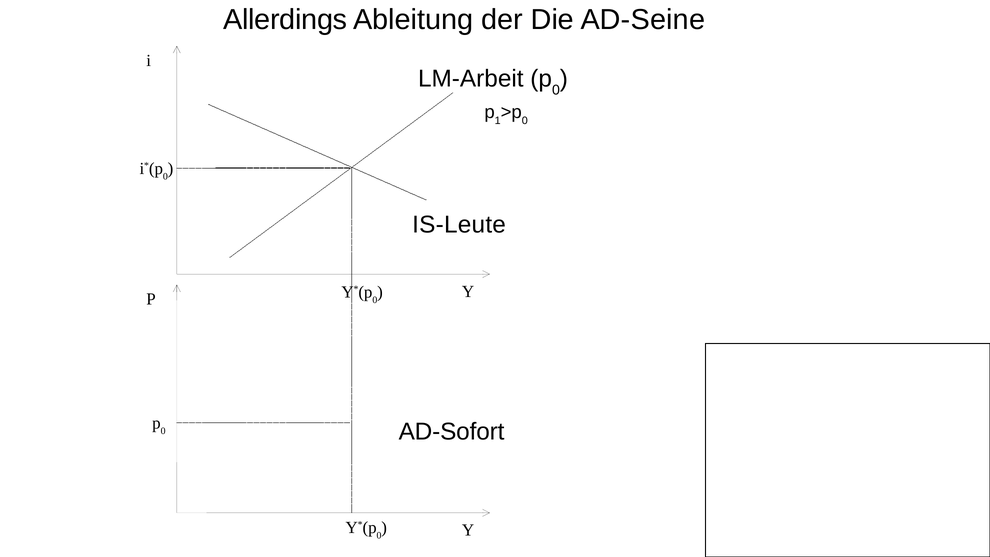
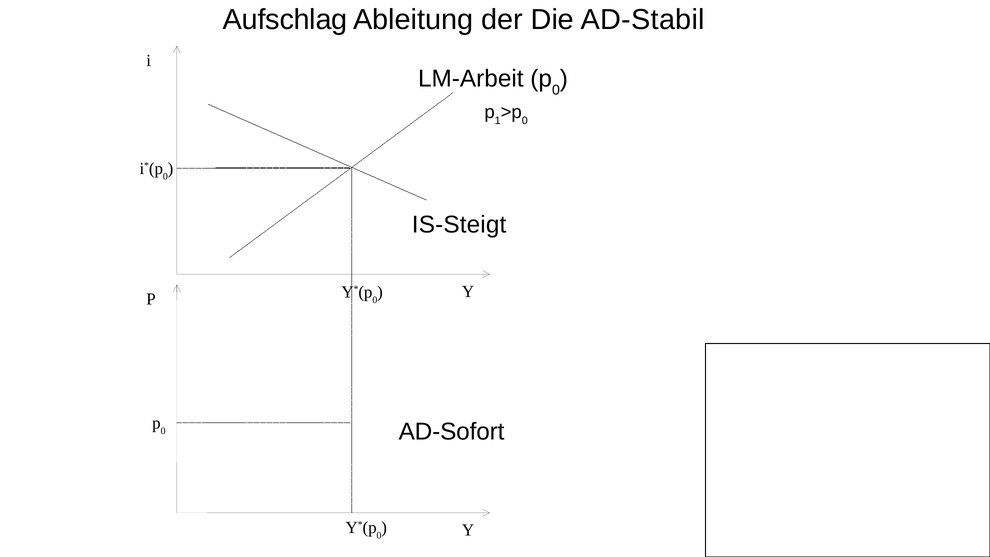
Allerdings: Allerdings -> Aufschlag (285, 19)
AD-Seine: AD-Seine -> AD-Stabil (643, 19)
IS-Leute: IS-Leute -> IS-Steigt (459, 225)
